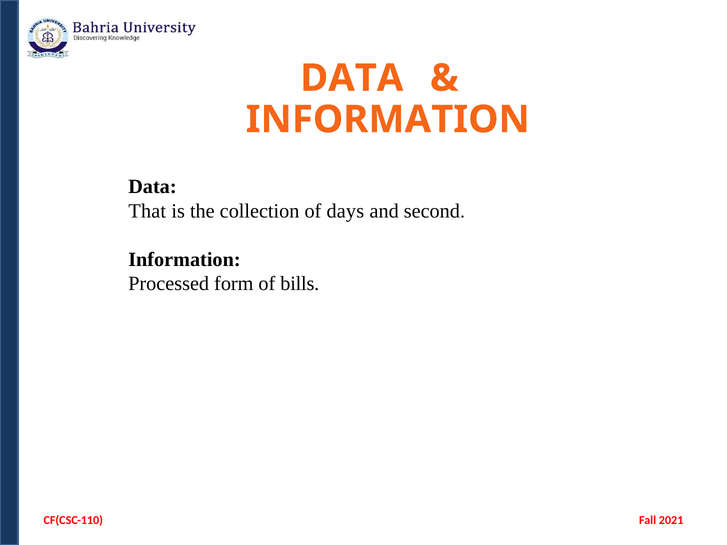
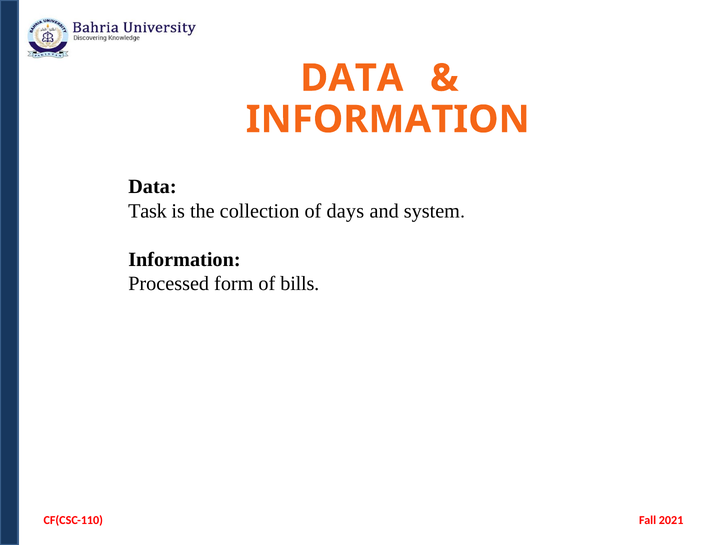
That: That -> Task (147, 211)
second: second -> system (432, 211)
